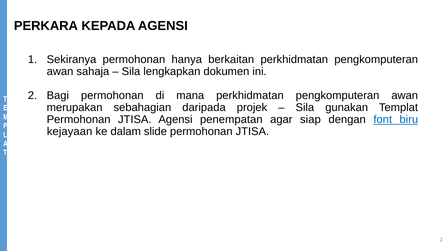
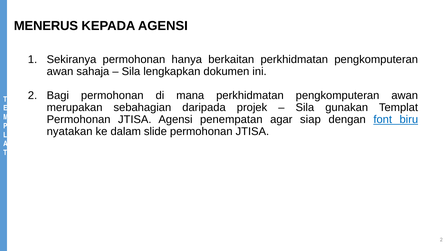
PERKARA: PERKARA -> MENERUS (46, 26)
kejayaan: kejayaan -> nyatakan (70, 132)
